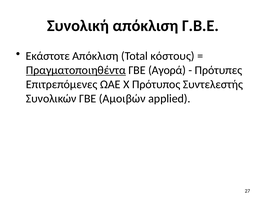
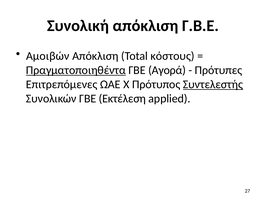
Εκάστοτε: Εκάστοτε -> Αμοιβών (48, 56)
Συντελεστής underline: none -> present (213, 84)
Αμοιβών: Αμοιβών -> Εκτέλεση (122, 98)
